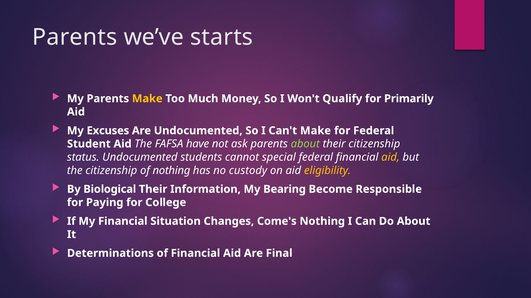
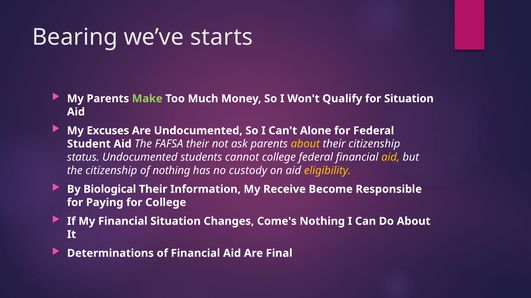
Parents: Parents -> Bearing (75, 37)
Make colour: yellow -> light green (147, 99)
for Primarily: Primarily -> Situation (409, 99)
Can't Make: Make -> Alone (316, 131)
FAFSA have: have -> their (198, 144)
about colour: light green -> yellow (305, 144)
cannot special: special -> college (279, 157)
Bearing: Bearing -> Receive (285, 190)
